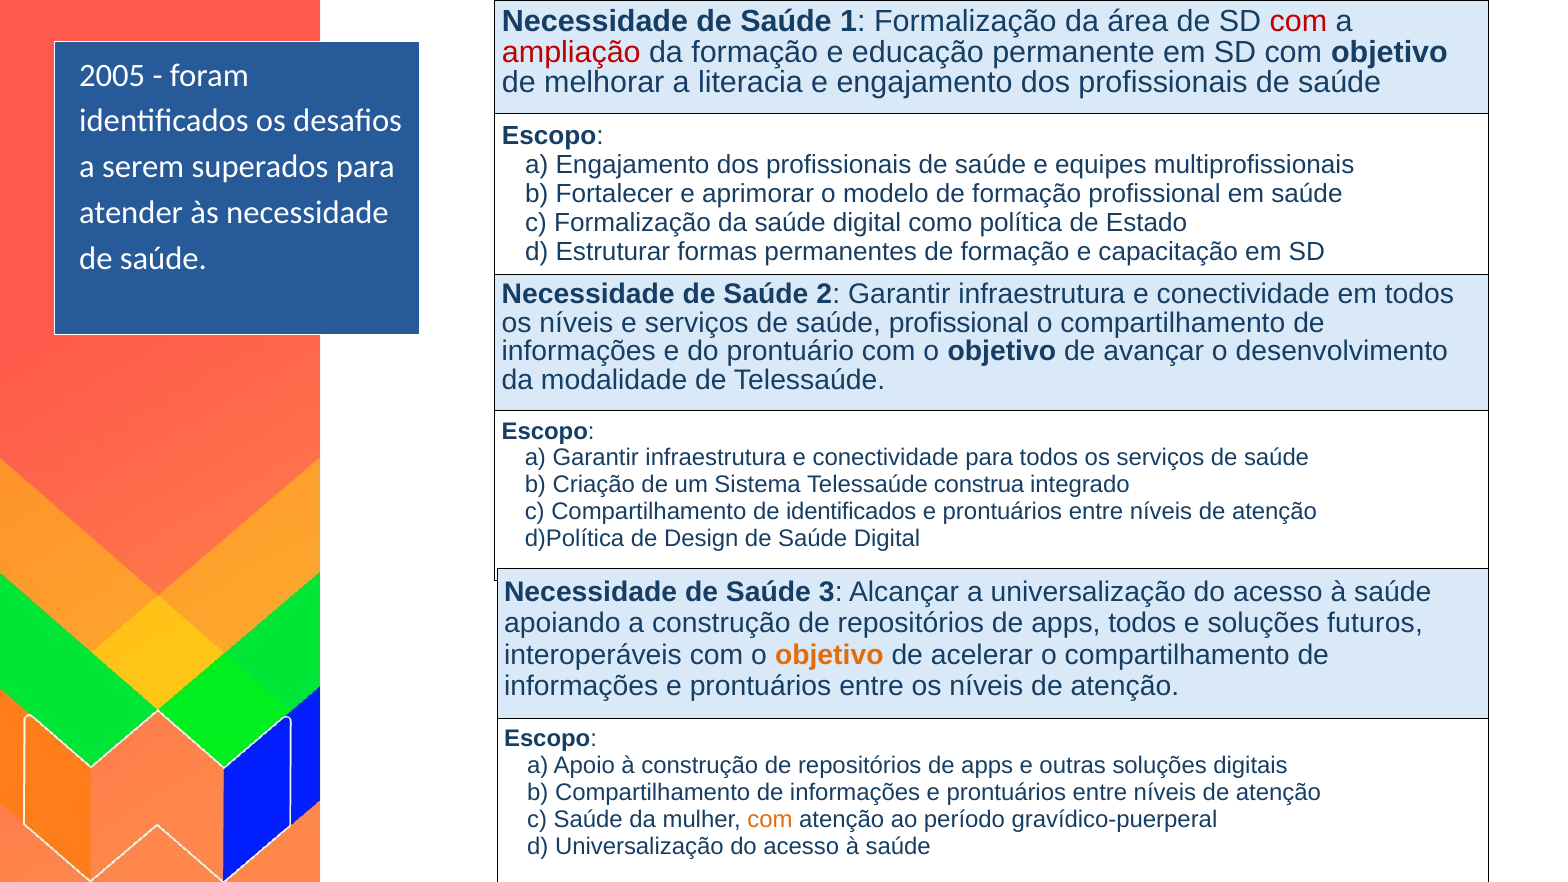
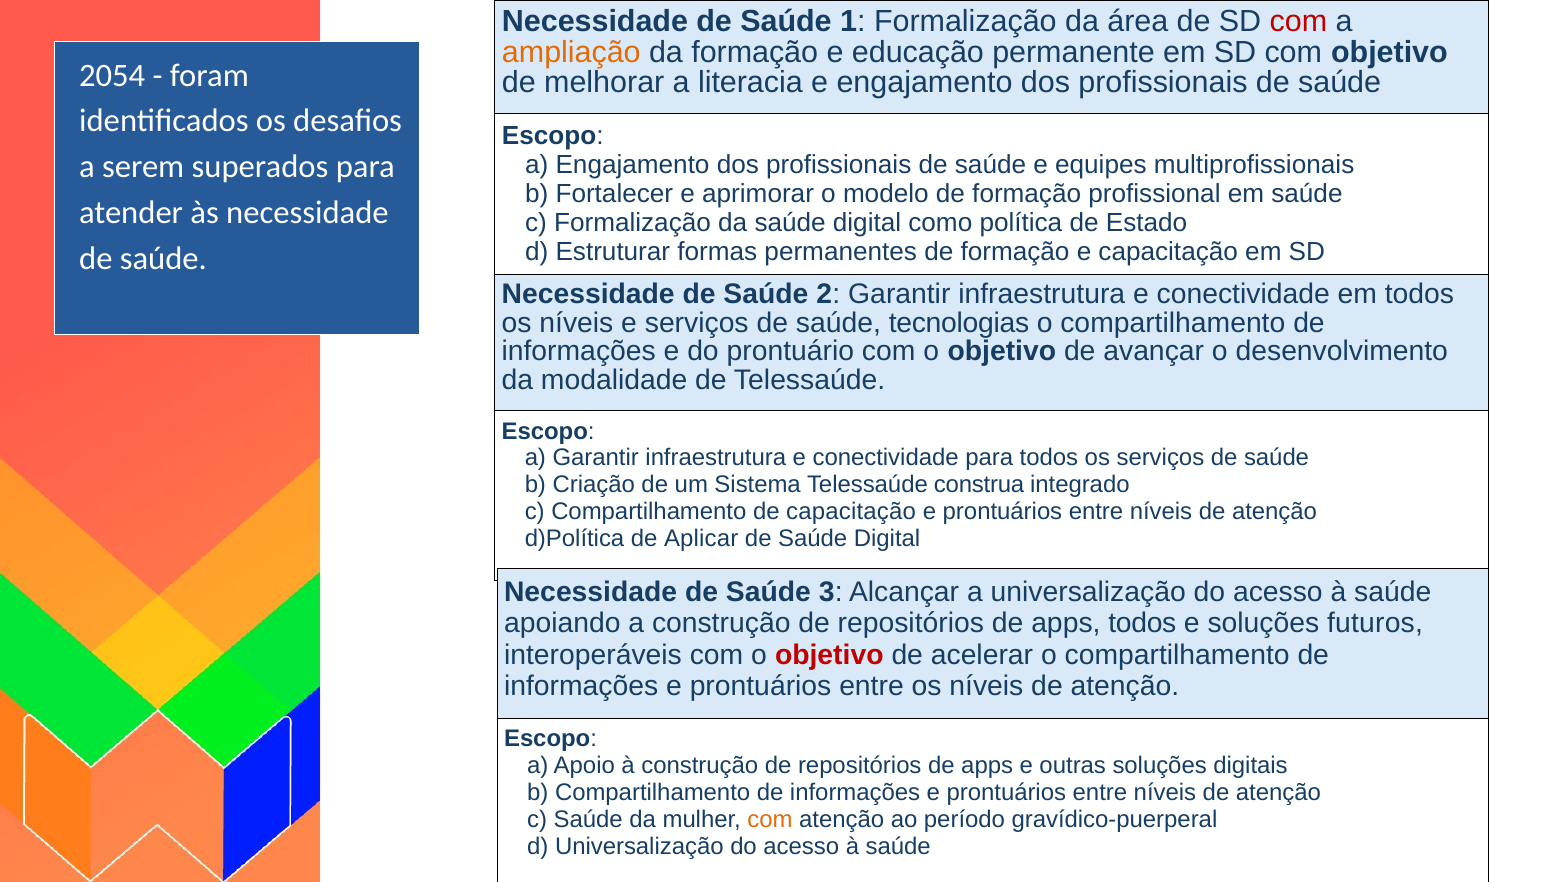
ampliação colour: red -> orange (571, 52)
2005: 2005 -> 2054 (112, 75)
saúde profissional: profissional -> tecnologias (959, 323)
de identificados: identificados -> capacitação (851, 512)
Design: Design -> Aplicar (701, 538)
objetivo colour: orange -> red (829, 655)
